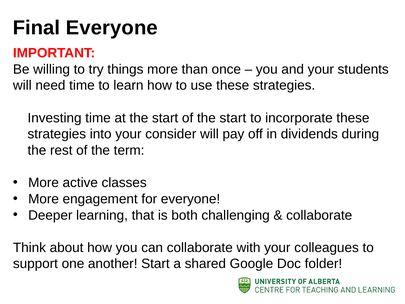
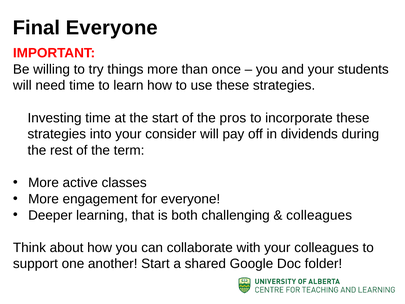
of the start: start -> pros (233, 118)
collaborate: collaborate -> colleagues (319, 215)
